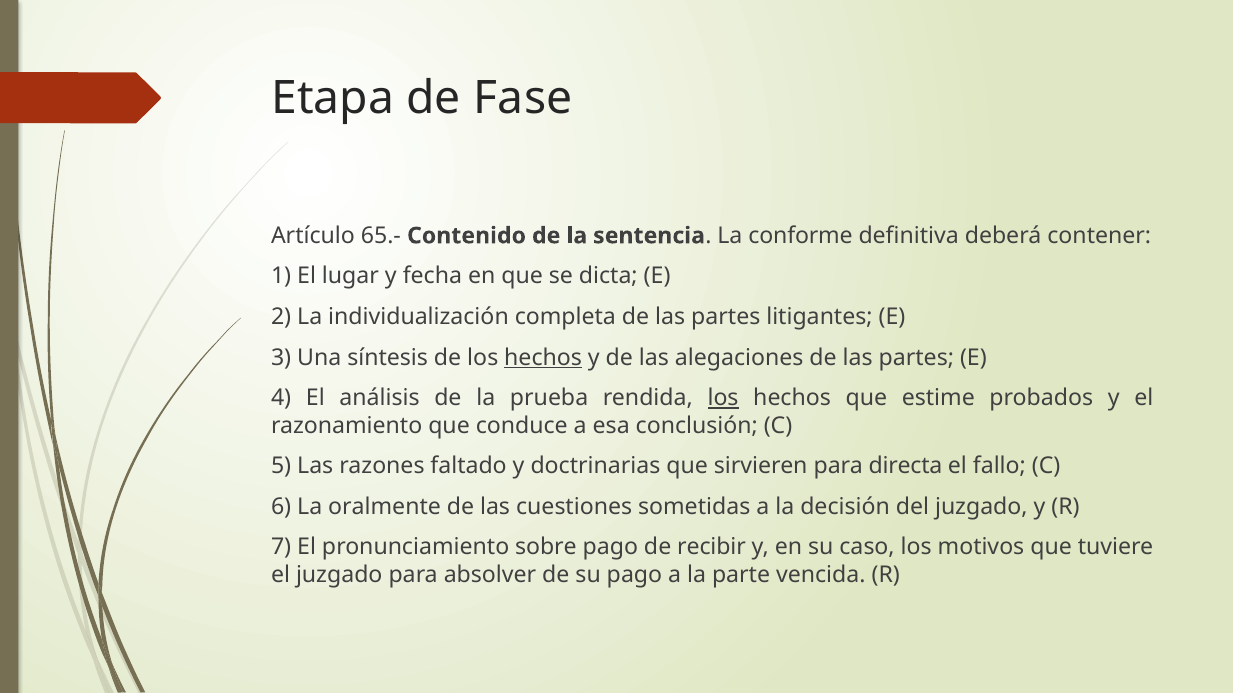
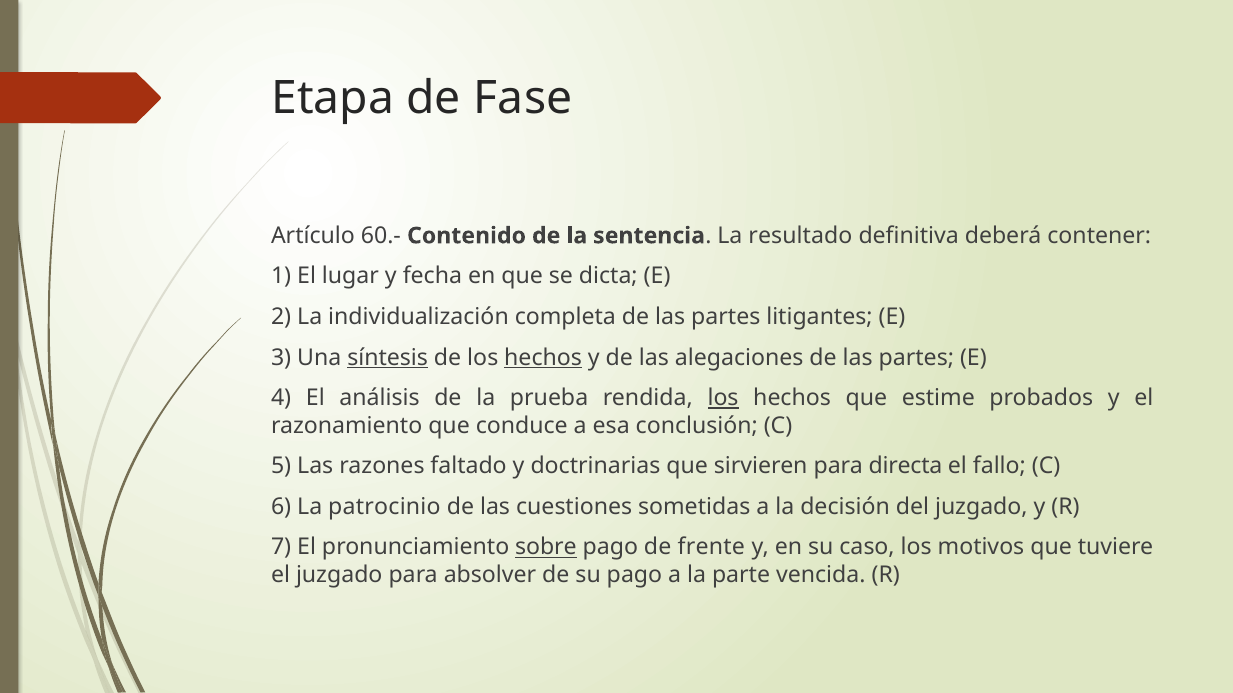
65.-: 65.- -> 60.- (381, 236)
conforme: conforme -> resultado (800, 236)
síntesis underline: none -> present (388, 358)
oralmente: oralmente -> patrocinio (384, 507)
sobre underline: none -> present (546, 548)
recibir: recibir -> frente (711, 548)
